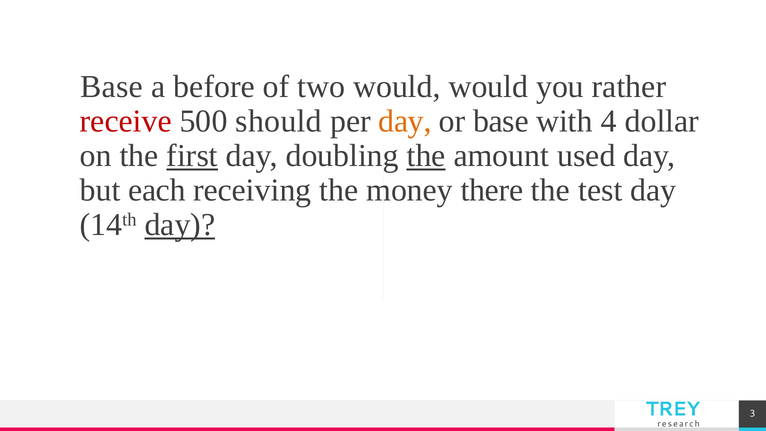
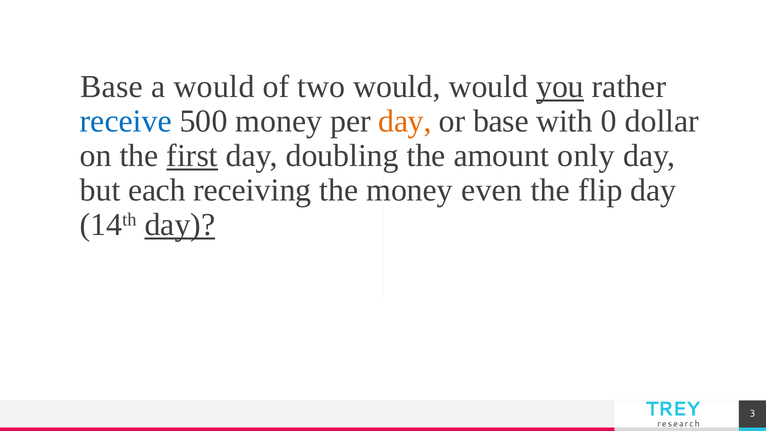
a before: before -> would (214, 87)
you underline: none -> present (560, 87)
receive colour: red -> blue (126, 121)
500 should: should -> money (279, 121)
4: 4 -> 0 (609, 121)
the underline: present -> none (426, 156)
used: used -> only (586, 156)
there: there -> even (492, 190)
test: test -> flip (600, 190)
